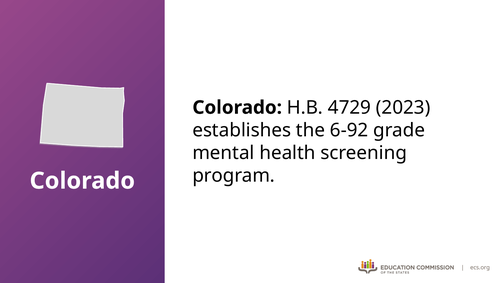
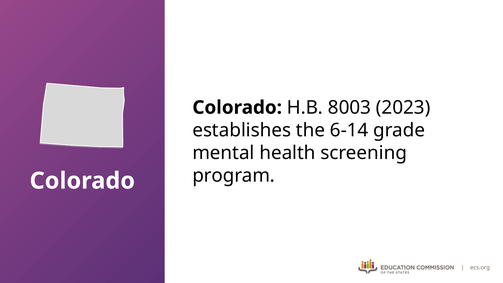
4729: 4729 -> 8003 (350, 108)
6-92: 6-92 -> 6-14 (349, 130)
